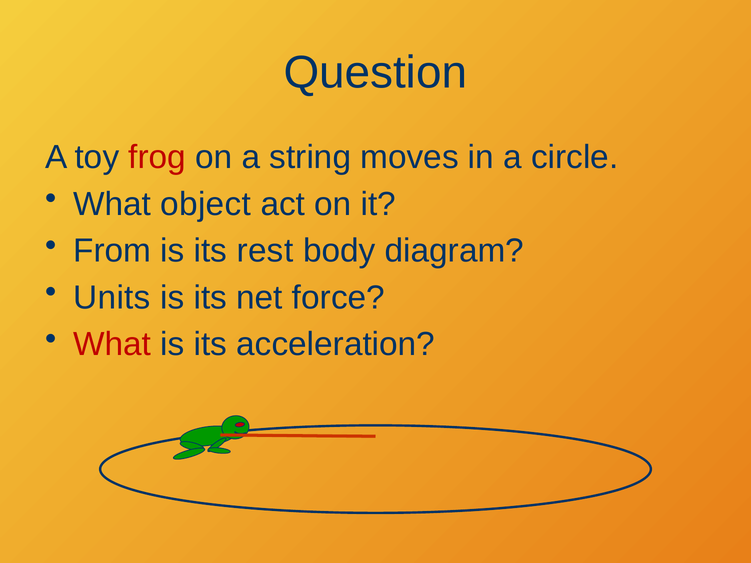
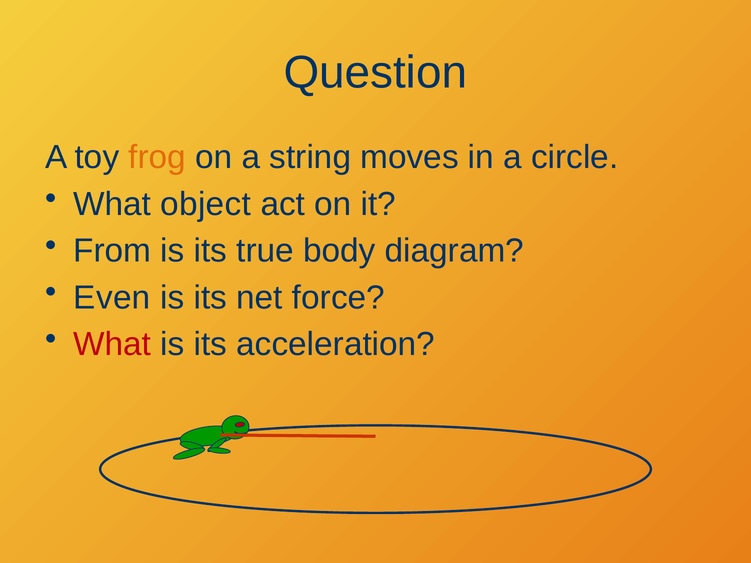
frog colour: red -> orange (157, 158)
rest: rest -> true (265, 251)
Units: Units -> Even (112, 298)
